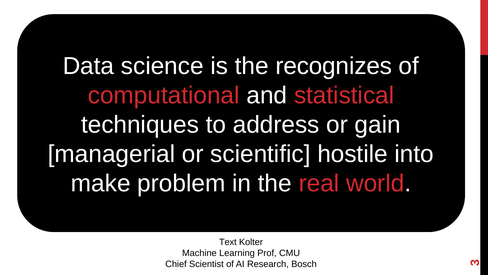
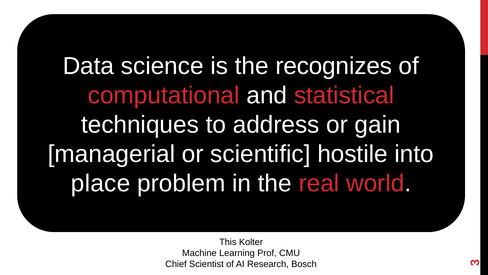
make: make -> place (101, 183)
Text: Text -> This (228, 242)
